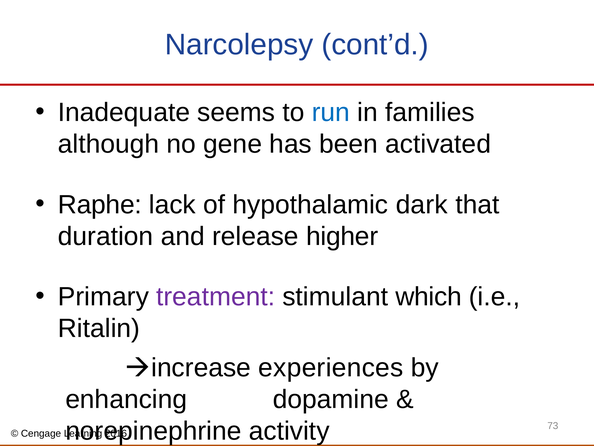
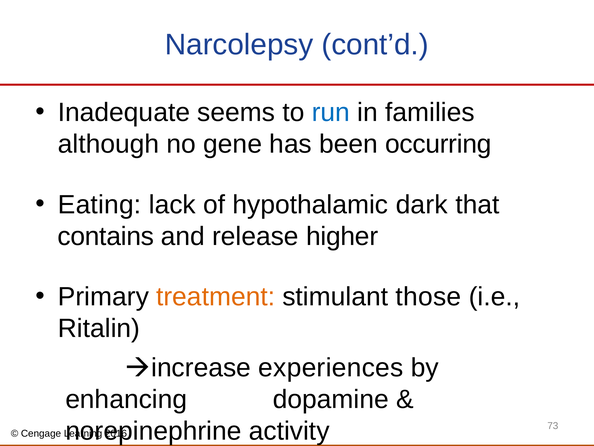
activated: activated -> occurring (438, 144)
Raphe: Raphe -> Eating (100, 204)
duration: duration -> contains (106, 236)
treatment colour: purple -> orange (216, 297)
which: which -> those (428, 297)
